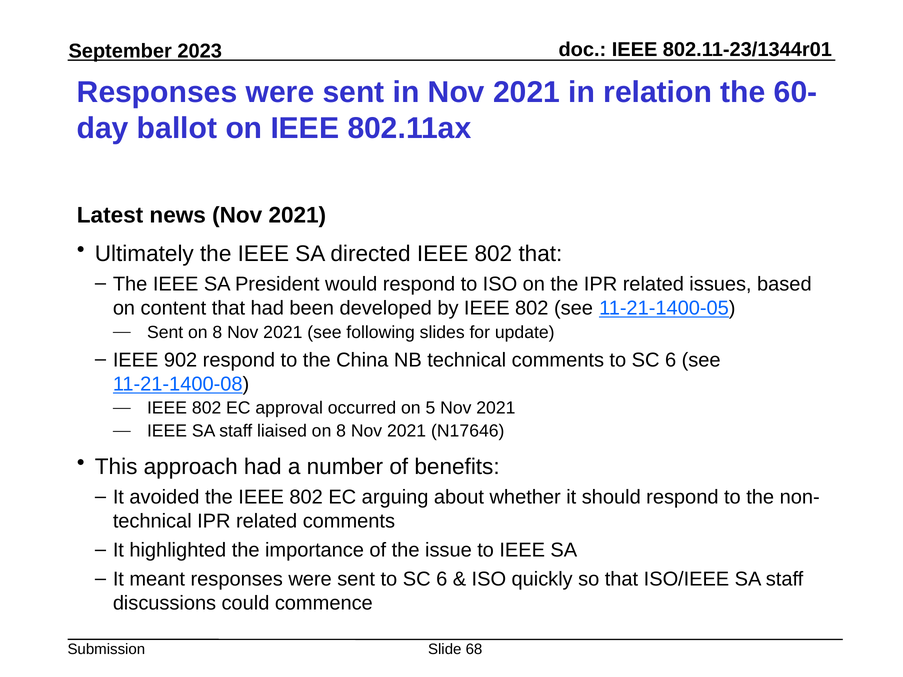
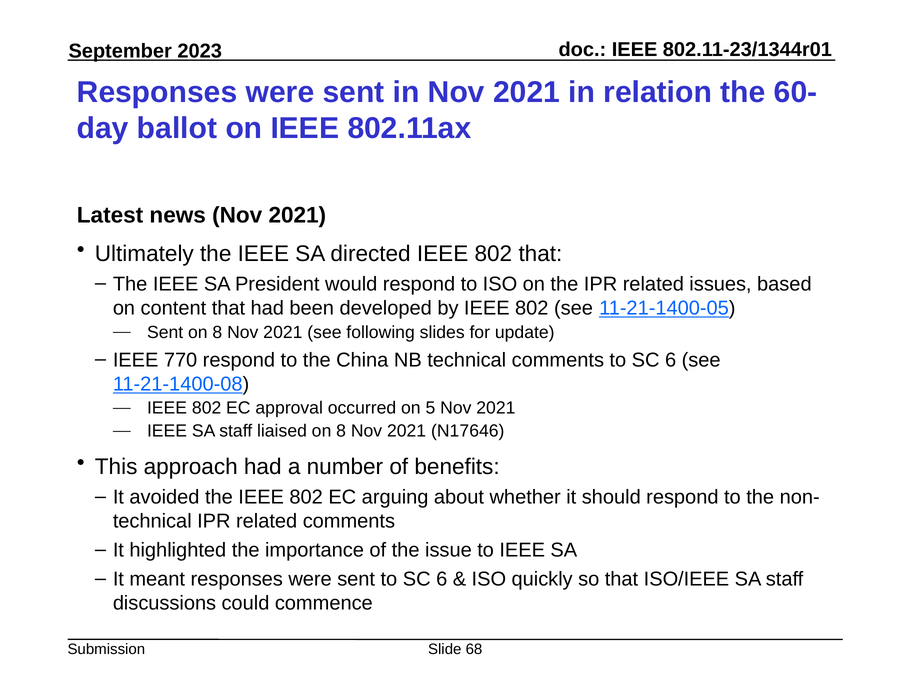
902: 902 -> 770 (181, 360)
